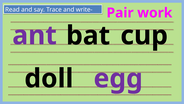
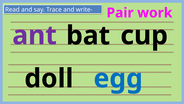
egg colour: purple -> blue (118, 78)
